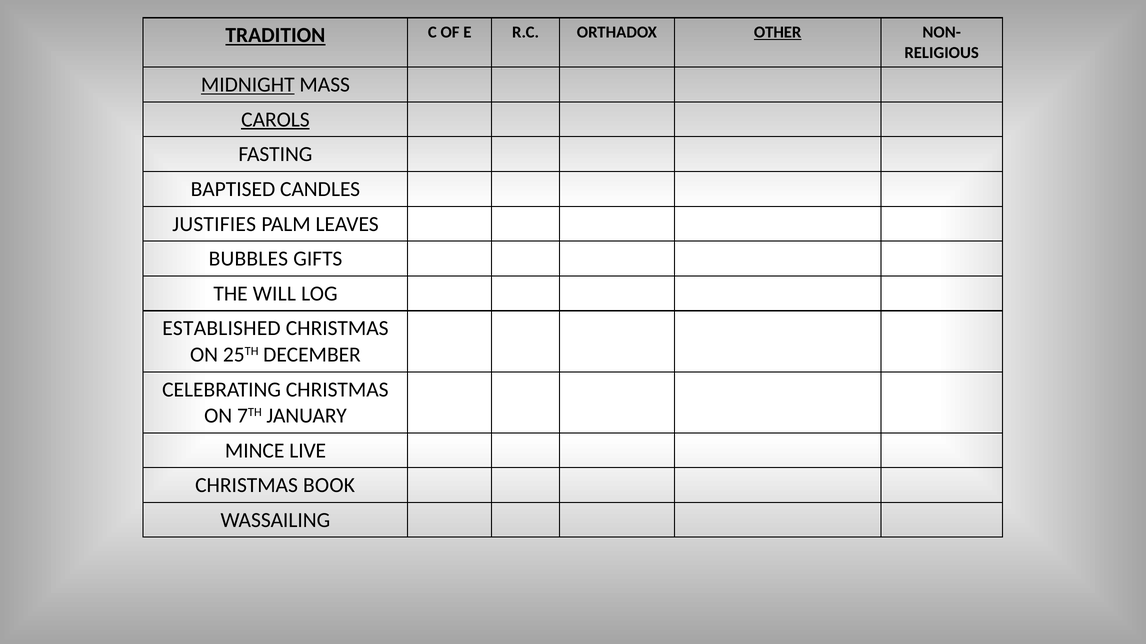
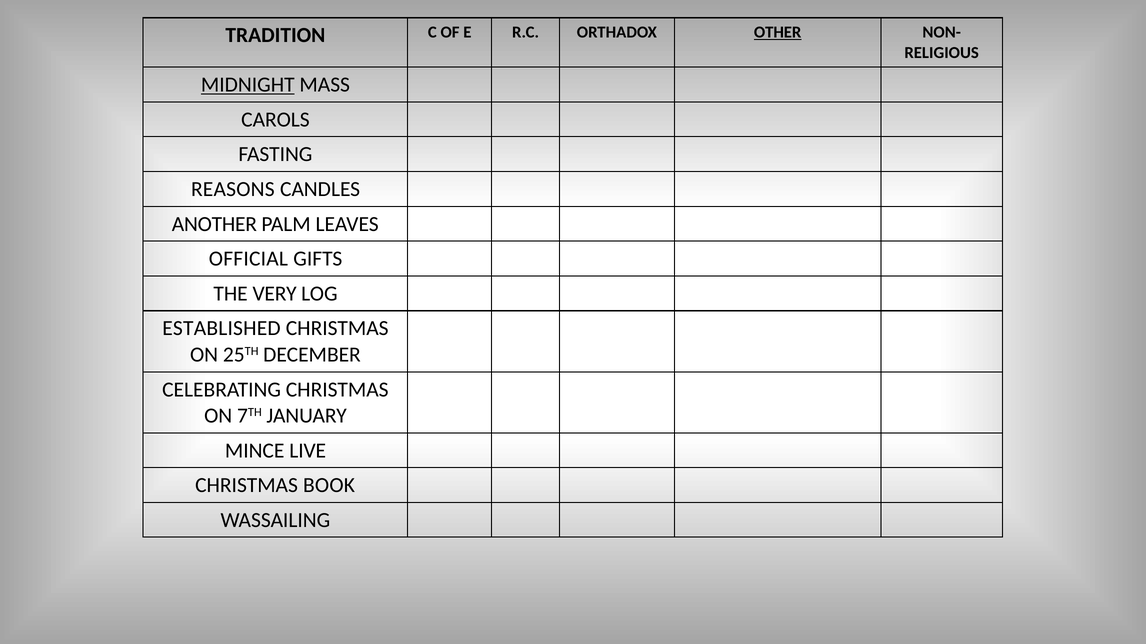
TRADITION underline: present -> none (275, 35)
CAROLS underline: present -> none (275, 120)
BAPTISED: BAPTISED -> REASONS (233, 189)
JUSTIFIES: JUSTIFIES -> ANOTHER (214, 224)
BUBBLES: BUBBLES -> OFFICIAL (248, 259)
WILL: WILL -> VERY (275, 294)
